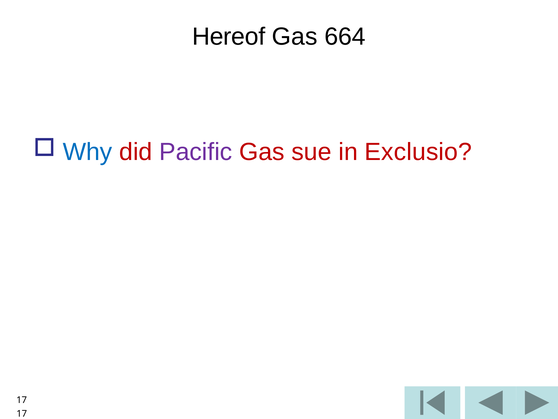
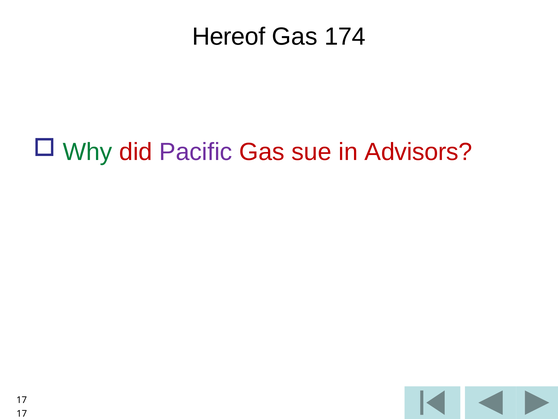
664: 664 -> 174 (345, 37)
Why colour: blue -> green (88, 152)
Exclusio: Exclusio -> Advisors (418, 152)
